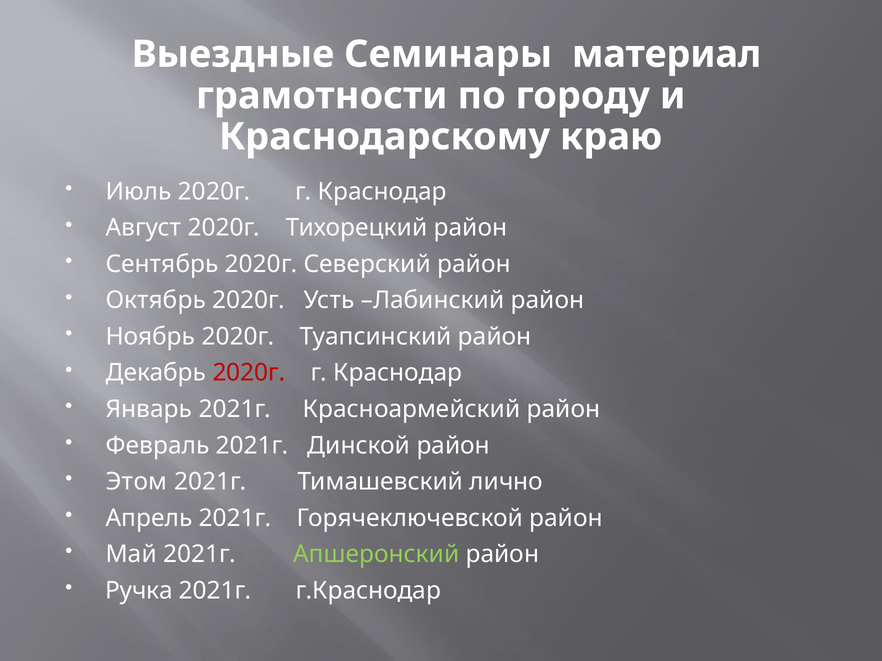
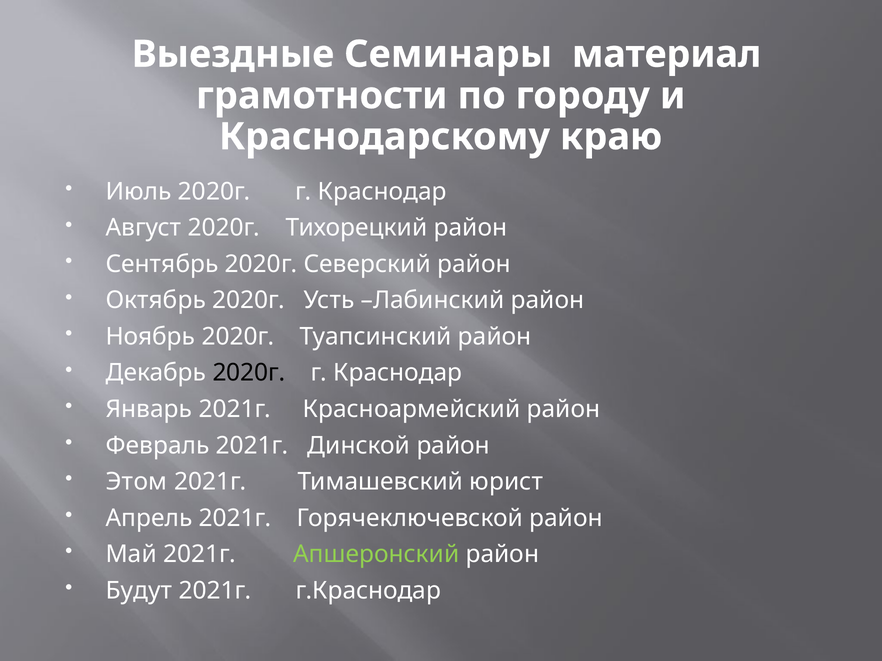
2020г colour: red -> black (249, 373)
лично: лично -> юрист (506, 482)
Ручка: Ручка -> Будут (139, 591)
